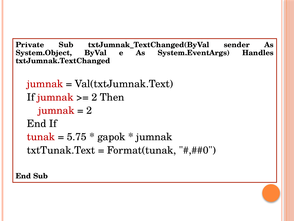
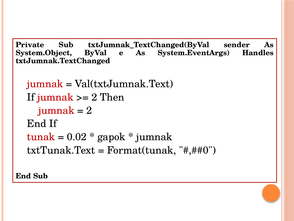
5.75: 5.75 -> 0.02 (77, 137)
